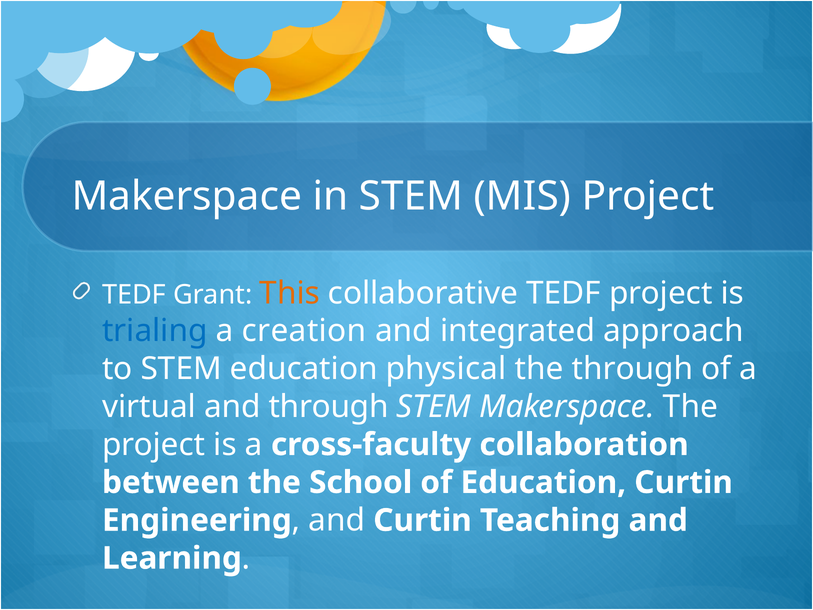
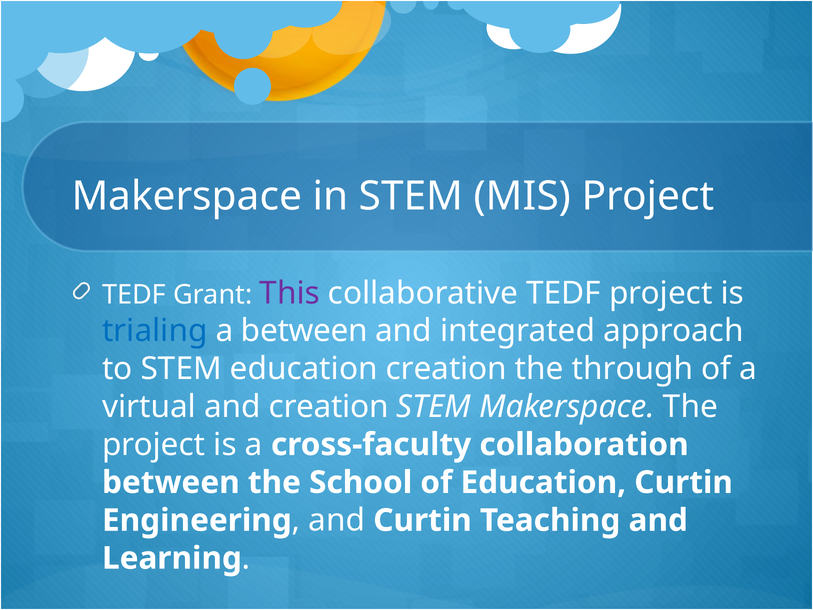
This colour: orange -> purple (290, 293)
a creation: creation -> between (304, 331)
education physical: physical -> creation (446, 369)
and through: through -> creation (329, 407)
